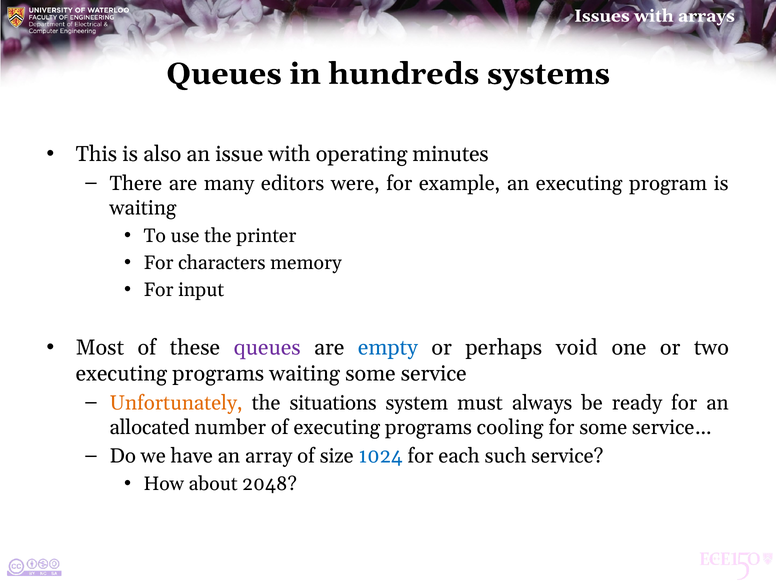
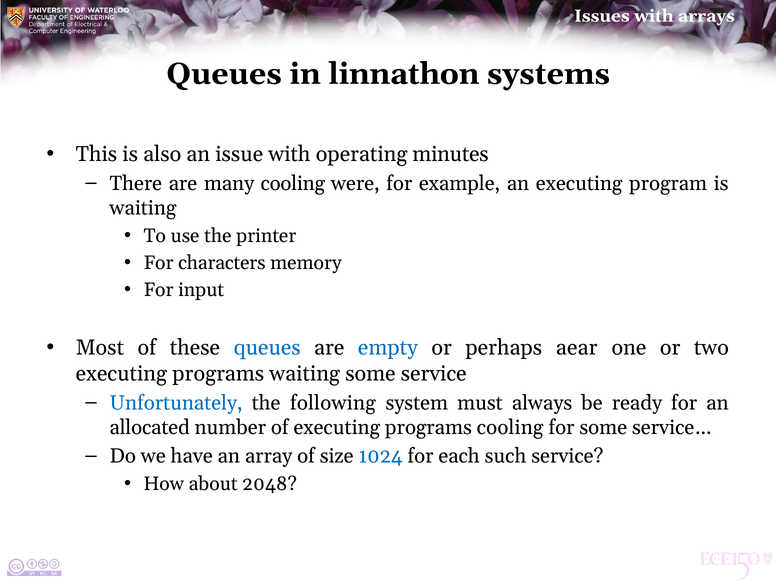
hundreds: hundreds -> linnathon (404, 74)
many editors: editors -> cooling (293, 183)
queues colour: purple -> blue (267, 348)
void: void -> aear (577, 348)
Unfortunately colour: orange -> blue (176, 403)
situations: situations -> following (333, 403)
